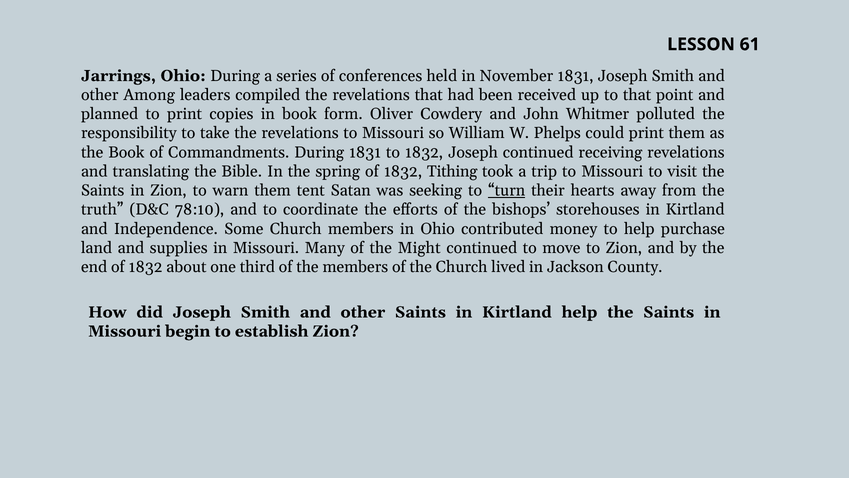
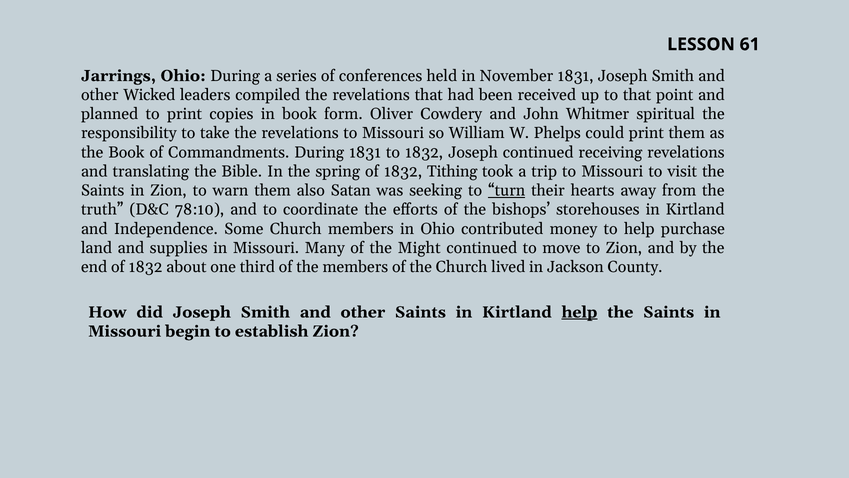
Among: Among -> Wicked (149, 95)
polluted: polluted -> spiritual (666, 114)
tent: tent -> also (311, 190)
help underline: none -> present (580, 312)
